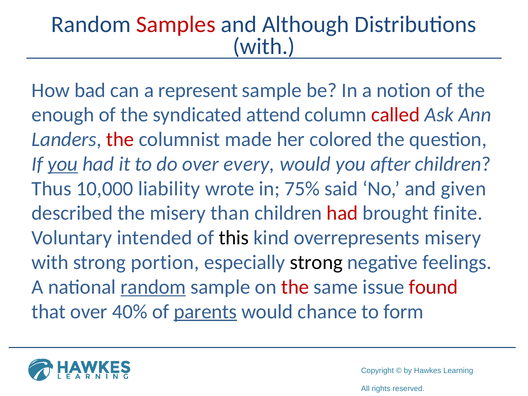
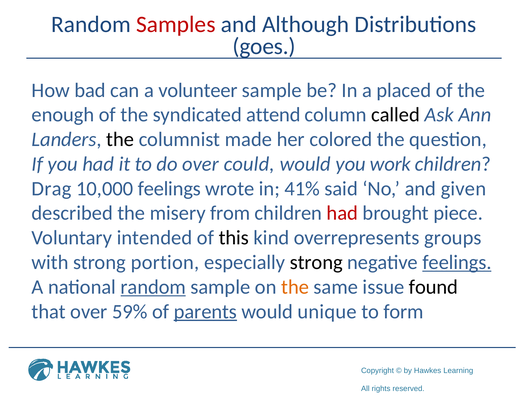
with: with -> goes (264, 46)
represent: represent -> volunteer (198, 90)
notion: notion -> placed (404, 90)
called colour: red -> black (395, 115)
the colour: red -> black (120, 139)
you underline: present -> none (63, 164)
every: every -> could (249, 164)
after: after -> work (390, 164)
Thus: Thus -> Drag (51, 189)
10,000 liability: liability -> feelings (169, 189)
75%: 75% -> 41% (302, 189)
than: than -> from (230, 213)
finite: finite -> piece (458, 213)
overrepresents misery: misery -> groups (453, 238)
feelings underline: none -> present (457, 262)
the colour: red -> orange (295, 287)
found colour: red -> black (433, 287)
40%: 40% -> 59% (130, 312)
chance: chance -> unique (327, 312)
